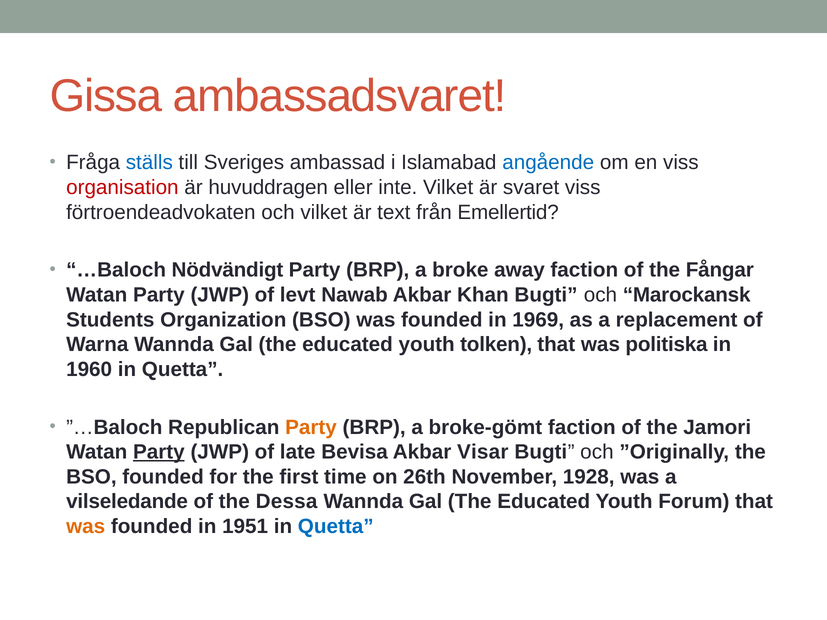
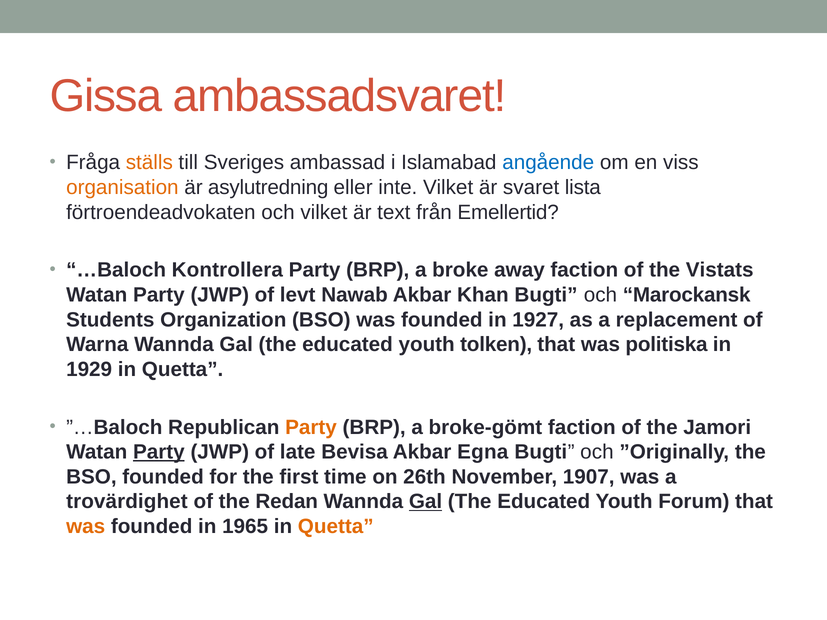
ställs colour: blue -> orange (149, 163)
organisation colour: red -> orange (122, 188)
huvuddragen: huvuddragen -> asylutredning (268, 188)
svaret viss: viss -> lista (583, 188)
Nödvändigt: Nödvändigt -> Kontrollera (227, 270)
Fångar: Fångar -> Vistats (720, 270)
1969: 1969 -> 1927 (538, 320)
1960: 1960 -> 1929 (89, 369)
Visar: Visar -> Egna (483, 452)
1928: 1928 -> 1907 (589, 477)
vilseledande: vilseledande -> trovärdighet (127, 502)
Dessa: Dessa -> Redan (287, 502)
Gal underline: none -> present (426, 502)
1951: 1951 -> 1965 (245, 527)
Quetta colour: blue -> orange (336, 527)
